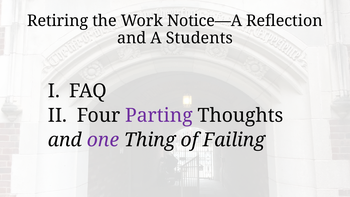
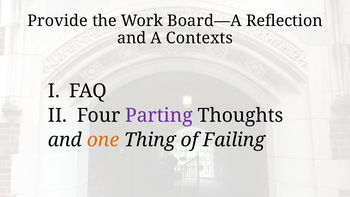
Retiring: Retiring -> Provide (58, 21)
Notice—A: Notice—A -> Board—A (204, 21)
Students: Students -> Contexts (199, 38)
one colour: purple -> orange (103, 140)
